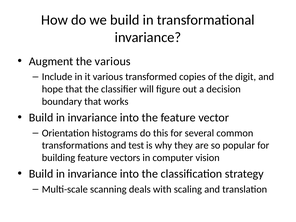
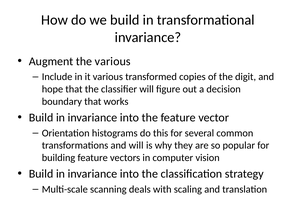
and test: test -> will (136, 145)
